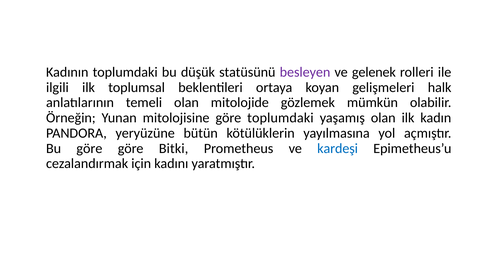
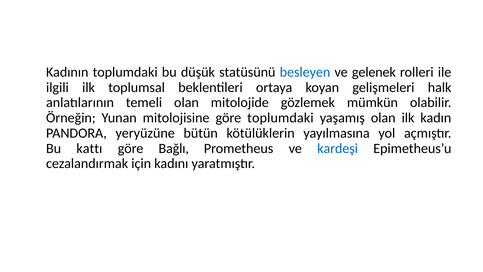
besleyen colour: purple -> blue (305, 72)
Bu göre: göre -> kattı (89, 148)
Bitki: Bitki -> Bağlı (174, 148)
